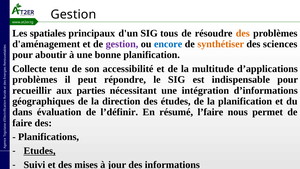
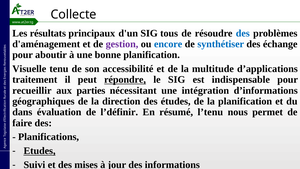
Gestion: Gestion -> Collecte (74, 14)
spatiales: spatiales -> résultats (48, 33)
des colour: orange -> blue (243, 33)
synthétiser colour: orange -> blue (221, 44)
sciences: sciences -> échange (280, 44)
Collecte: Collecte -> Visuelle (29, 69)
problèmes: problèmes -> traitement (35, 80)
répondre underline: none -> present (125, 80)
l’faire: l’faire -> l’tenu (210, 112)
